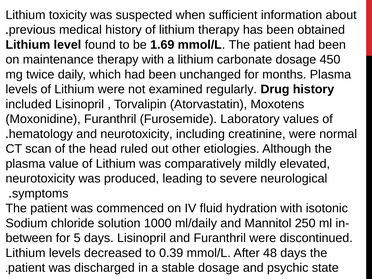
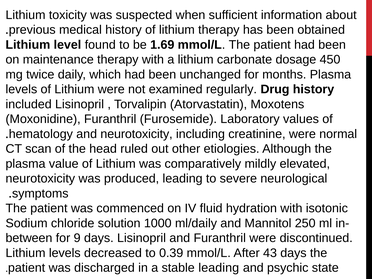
5: 5 -> 9 (77, 238)
48: 48 -> 43 (270, 253)
stable dosage: dosage -> leading (219, 268)
